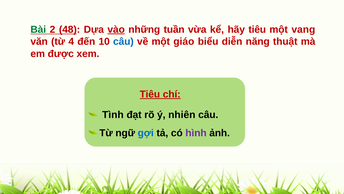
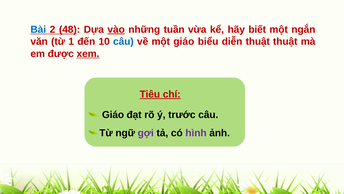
Bài colour: green -> blue (38, 29)
hãy tiêu: tiêu -> biết (257, 29)
vang: vang -> ngắn (303, 29)
4: 4 -> 1 (71, 42)
diễn năng: năng -> thuật (258, 42)
xem underline: none -> present (88, 54)
Tình: Tình -> Giáo (113, 115)
nhiên: nhiên -> trước (182, 115)
gợi colour: blue -> purple (146, 133)
